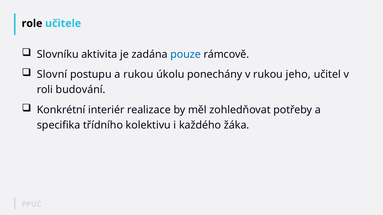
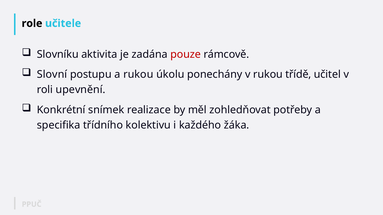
pouze colour: blue -> red (186, 55)
jeho: jeho -> třídě (298, 75)
budování: budování -> upevnění (81, 90)
interiér: interiér -> snímek (106, 110)
